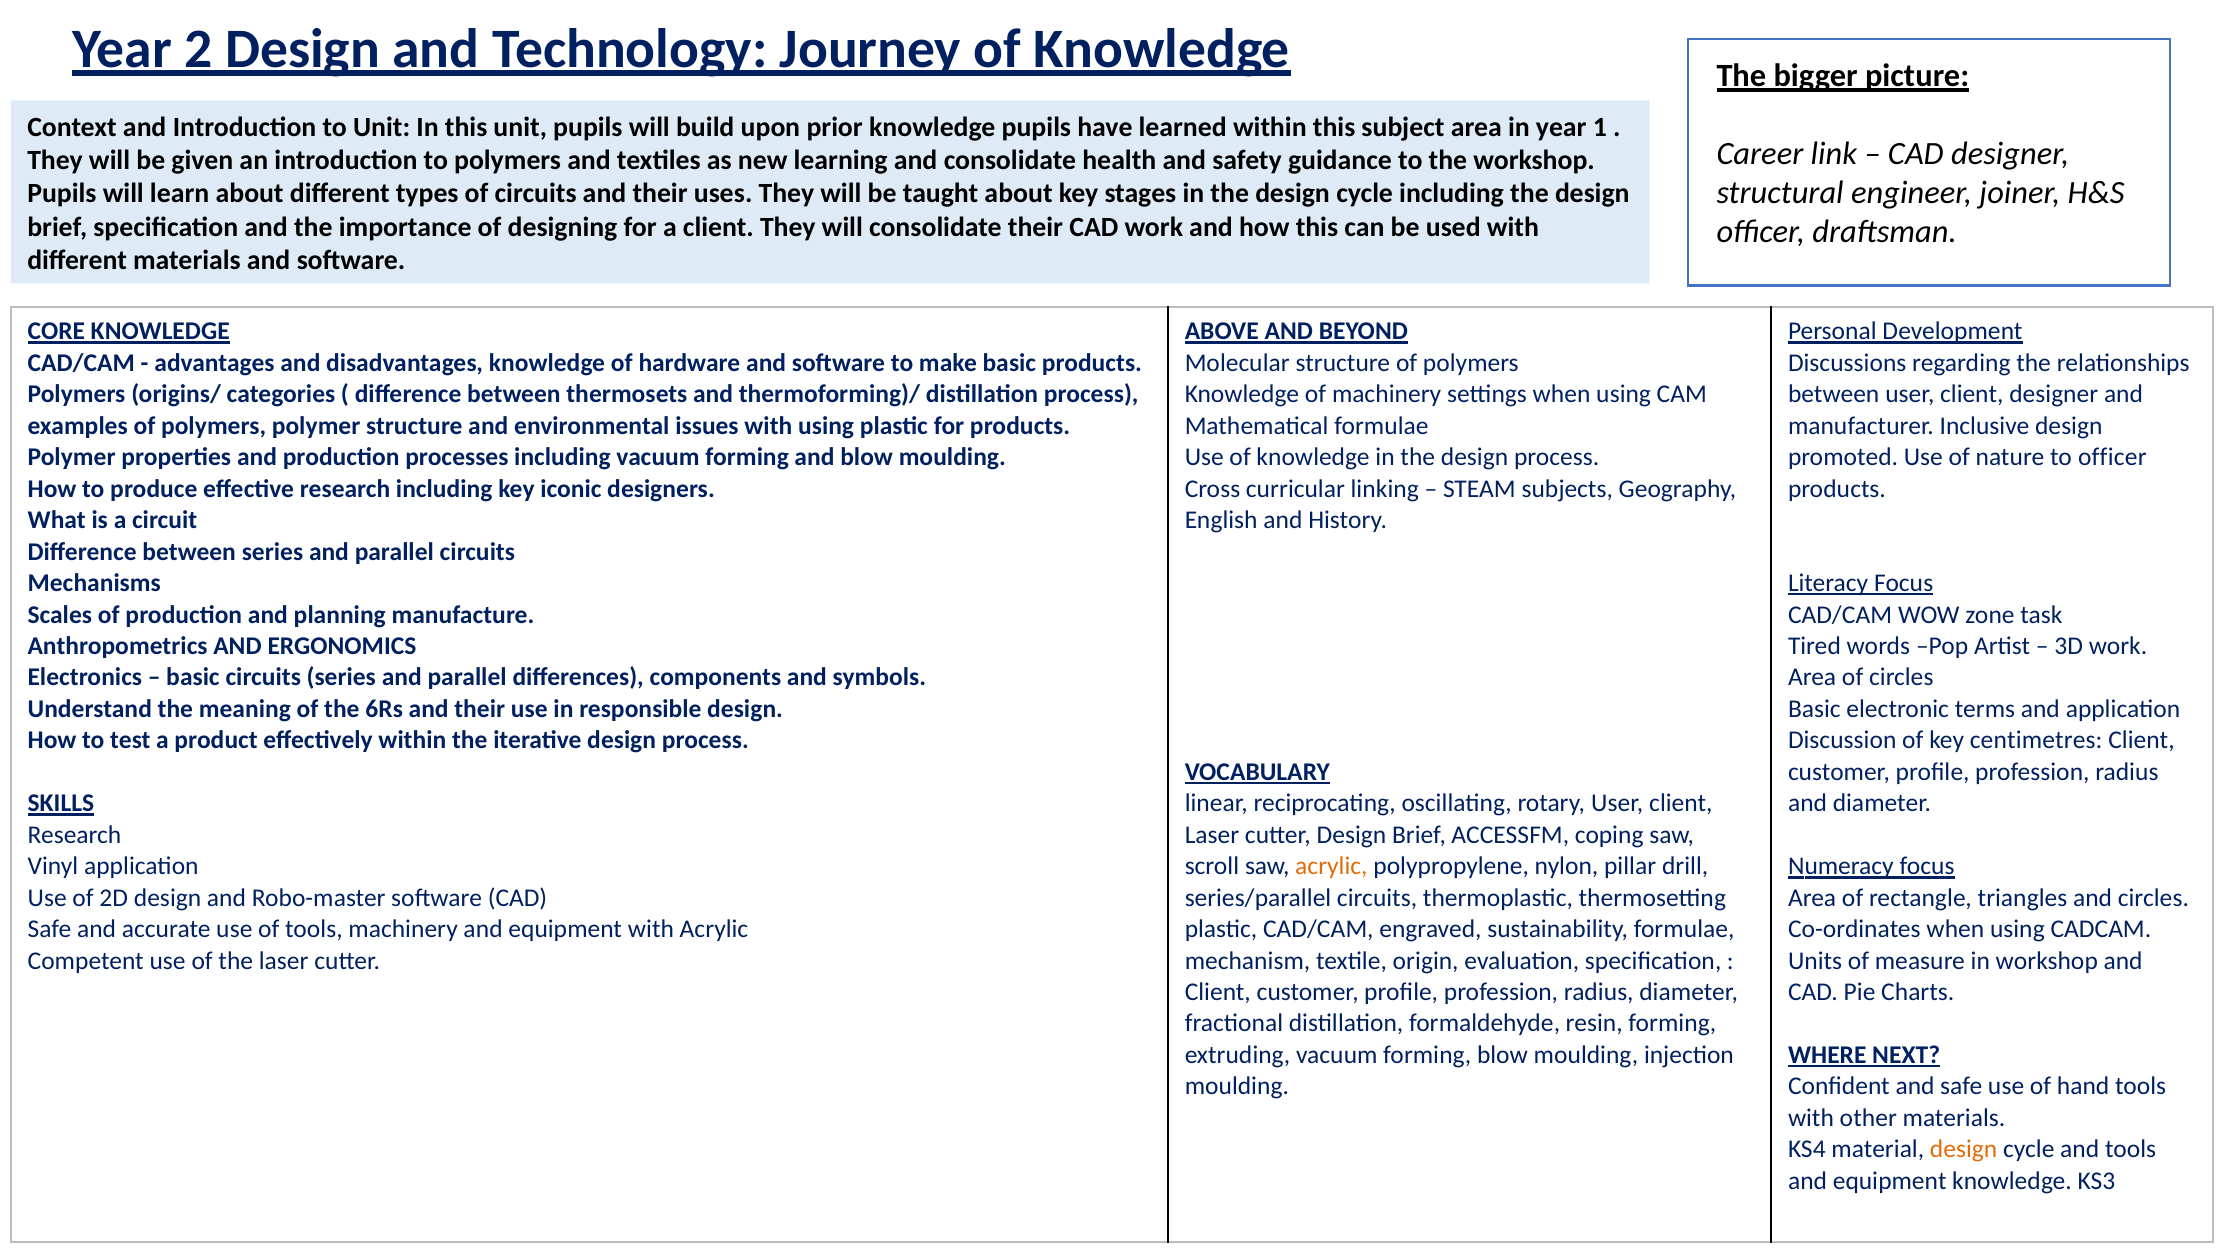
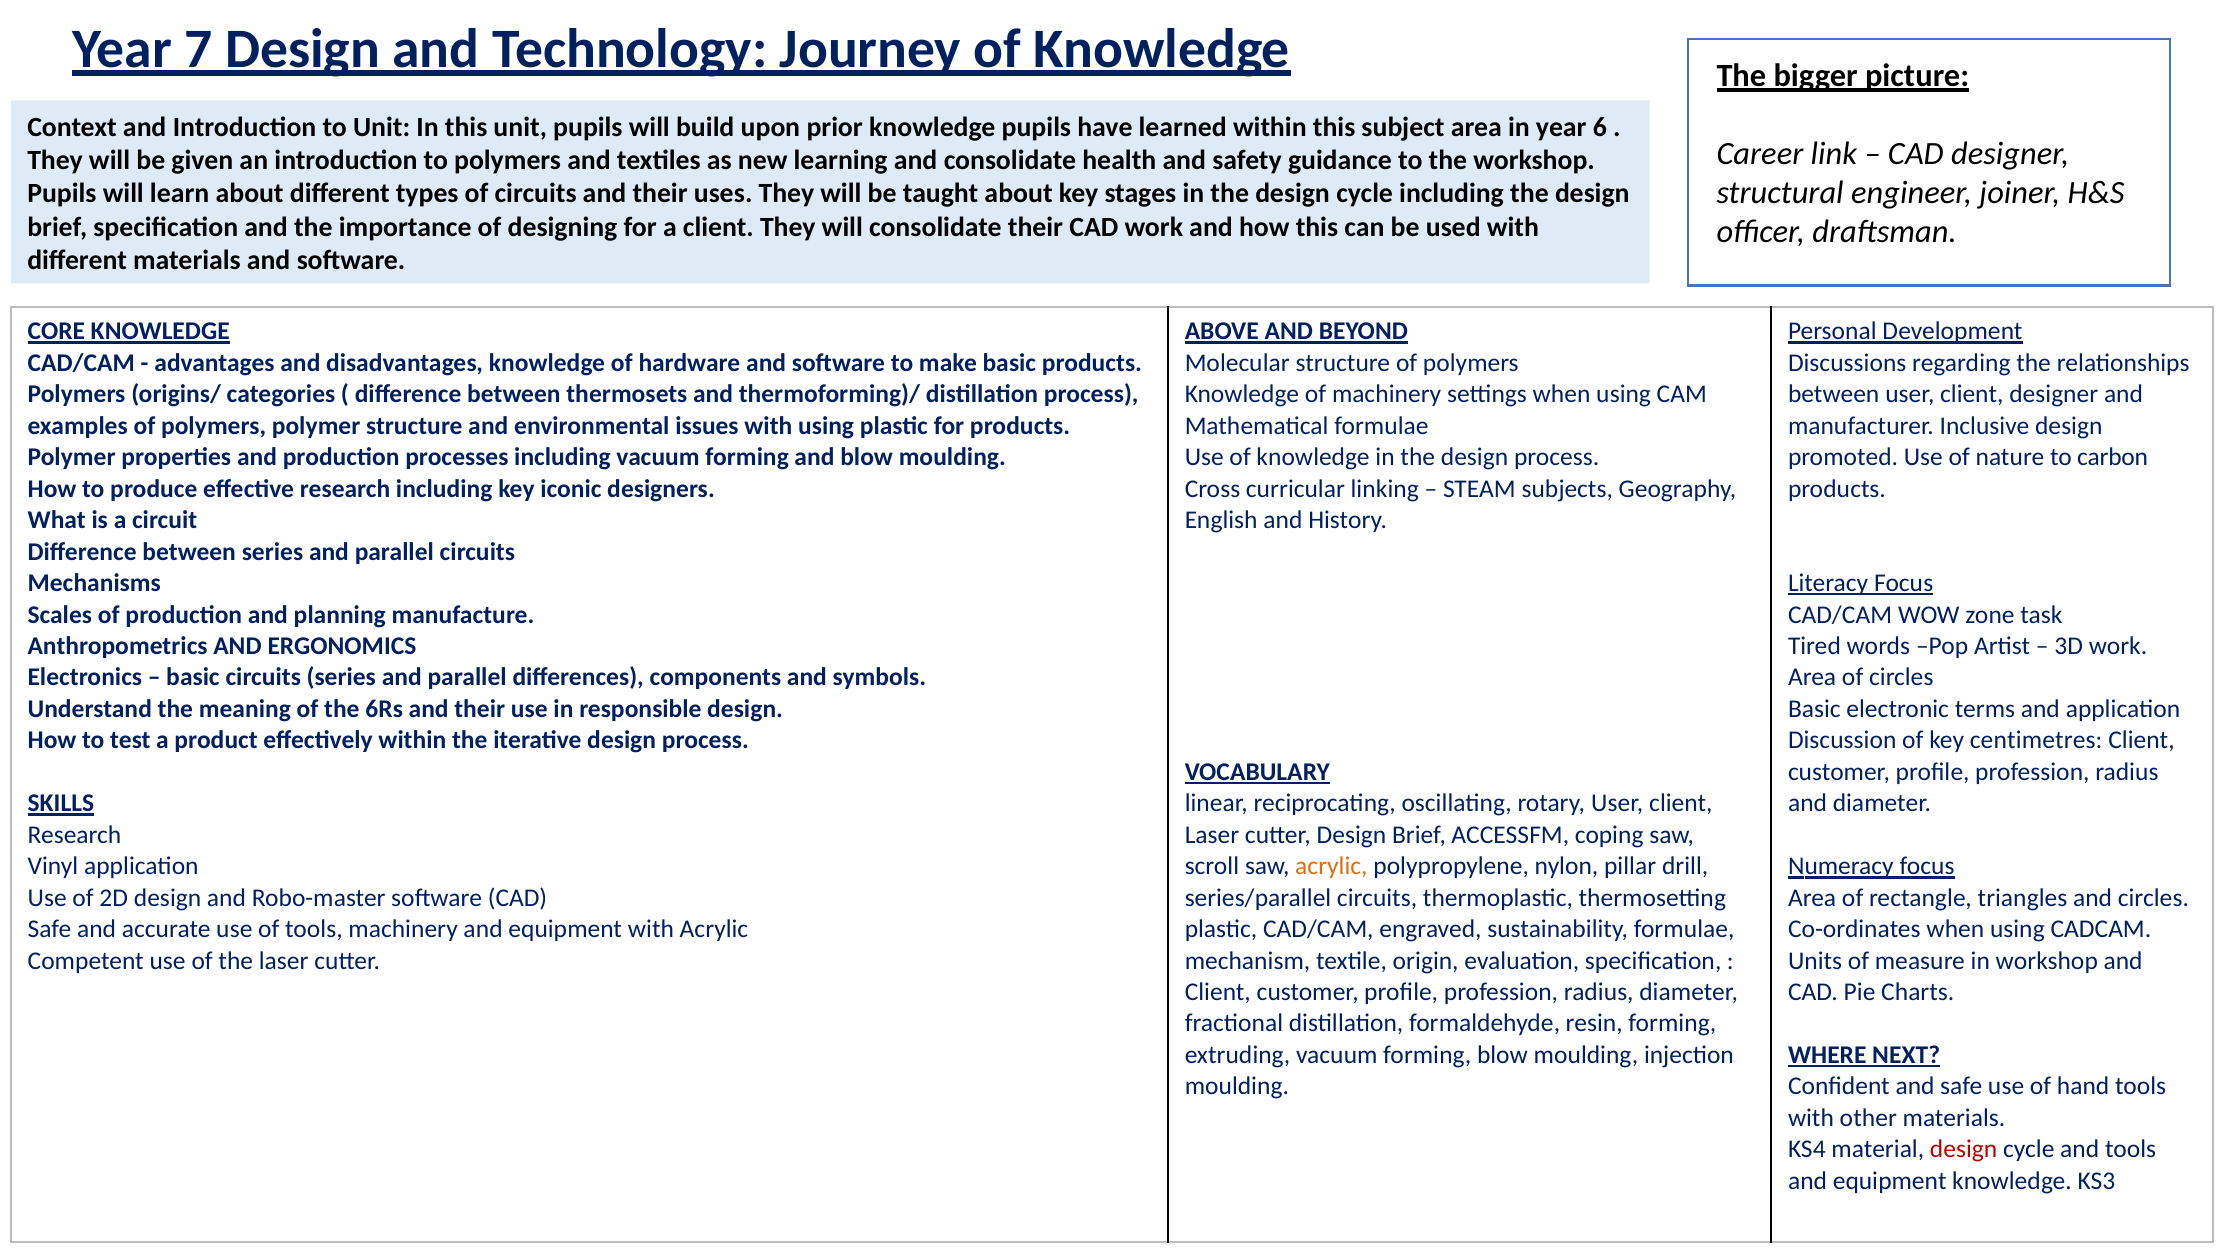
2: 2 -> 7 (198, 49)
1: 1 -> 6 (1600, 127)
to officer: officer -> carbon (2113, 457)
design colour: orange -> red (1964, 1149)
